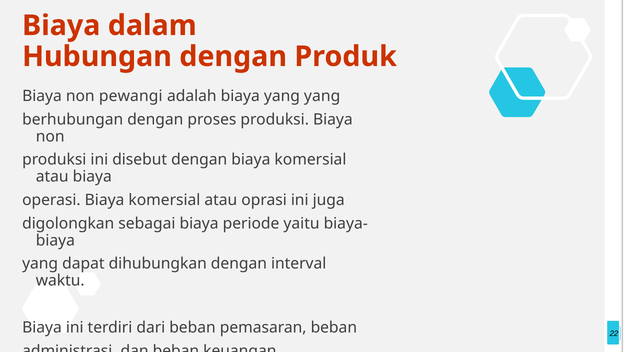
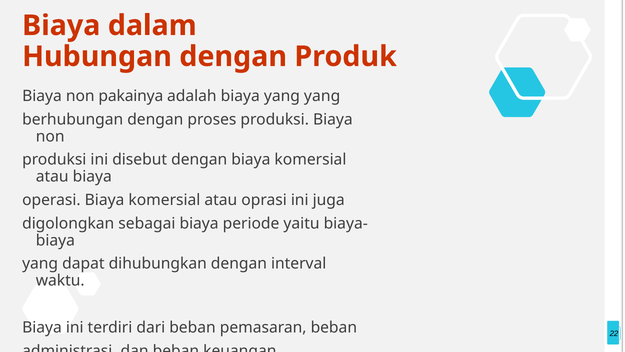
pewangi: pewangi -> pakainya (131, 96)
